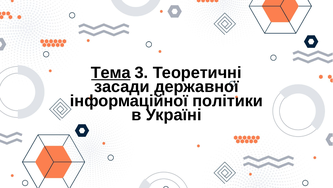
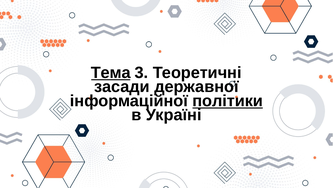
політики underline: none -> present (228, 101)
